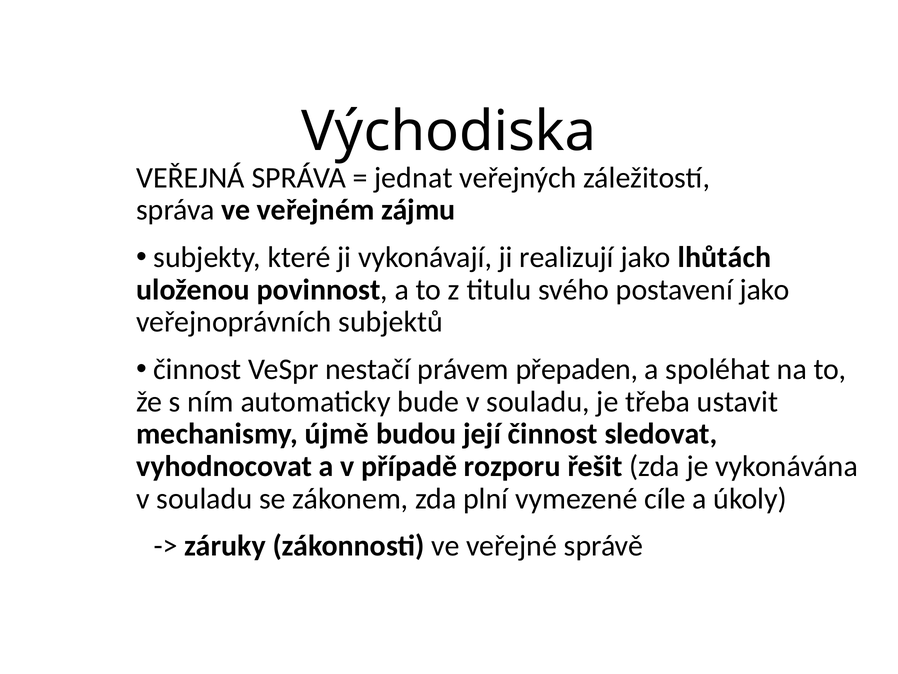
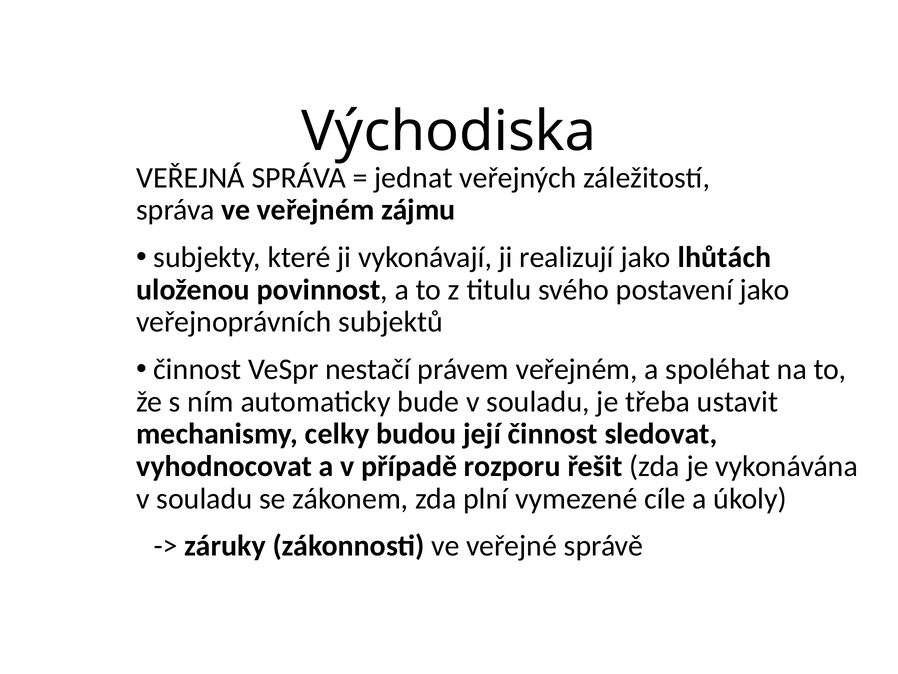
právem přepaden: přepaden -> veřejném (577, 369)
újmě: újmě -> celky (337, 434)
